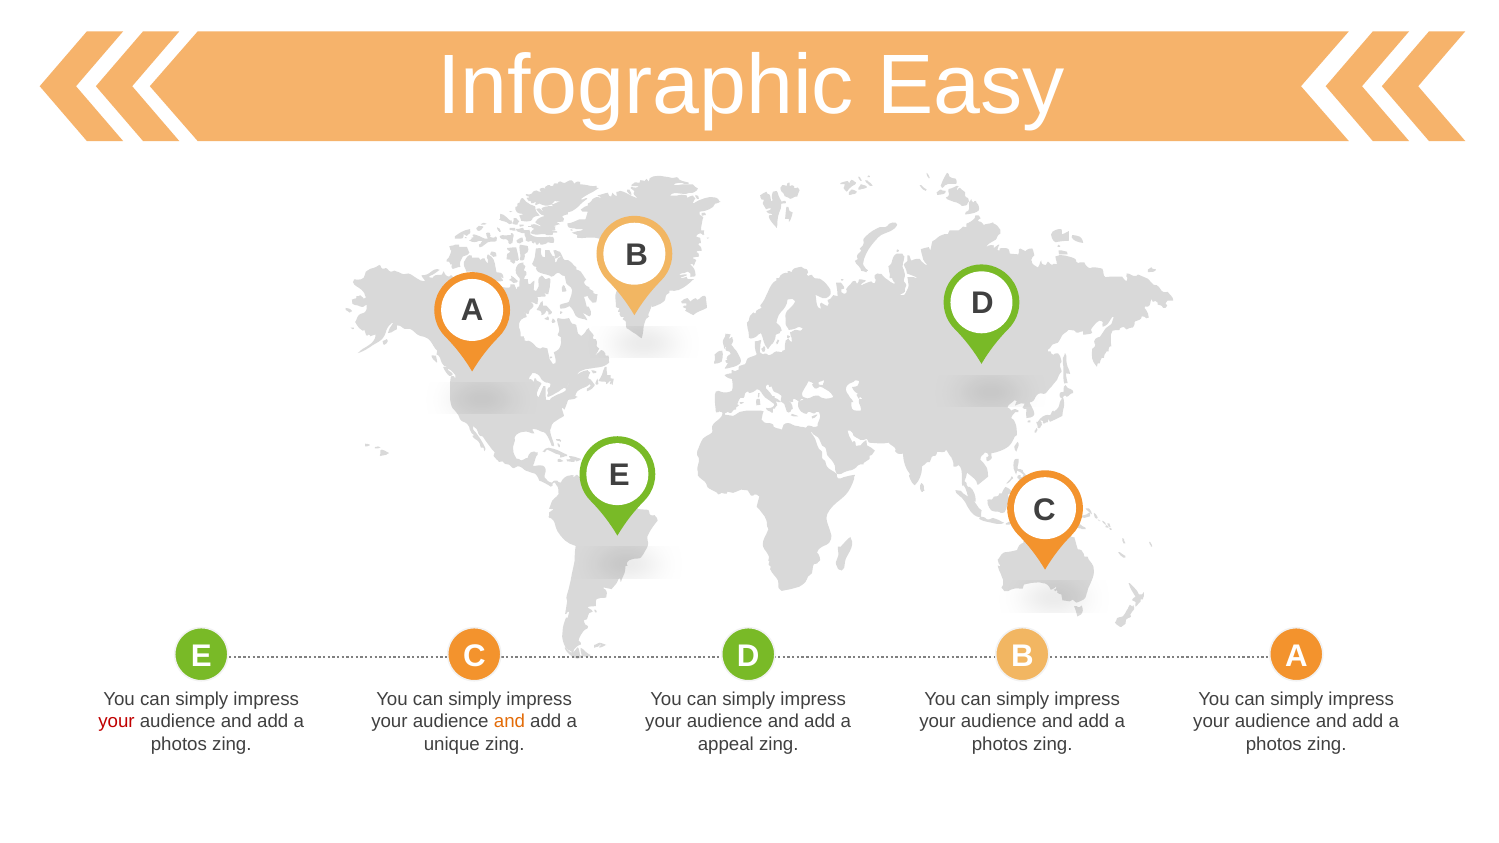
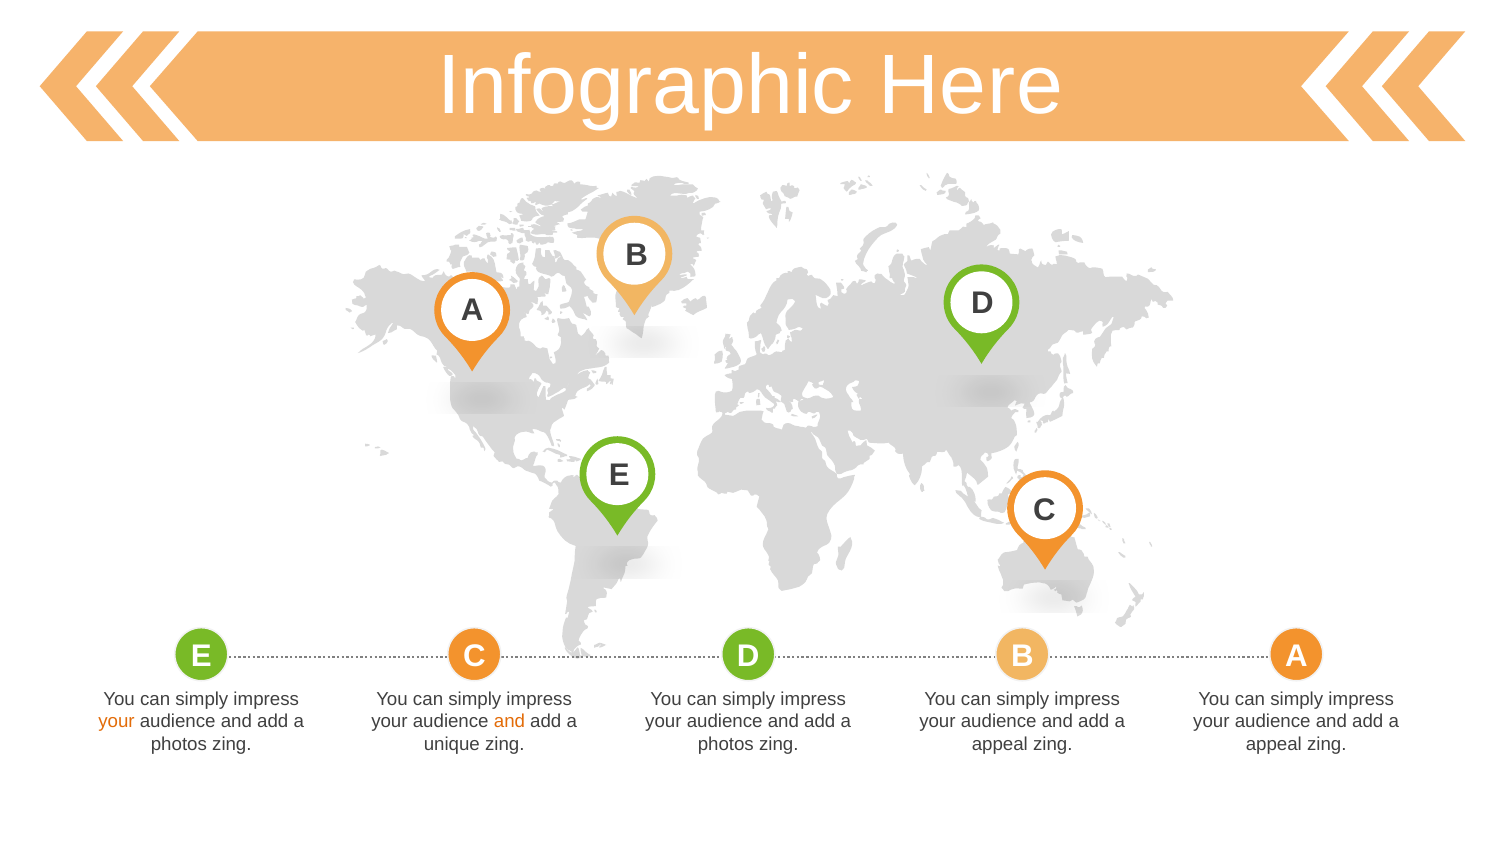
Easy: Easy -> Here (971, 86)
your colour: red -> orange (116, 722)
appeal: appeal -> photos (726, 744)
photos: photos -> appeal (1000, 744)
photos: photos -> appeal (1274, 744)
